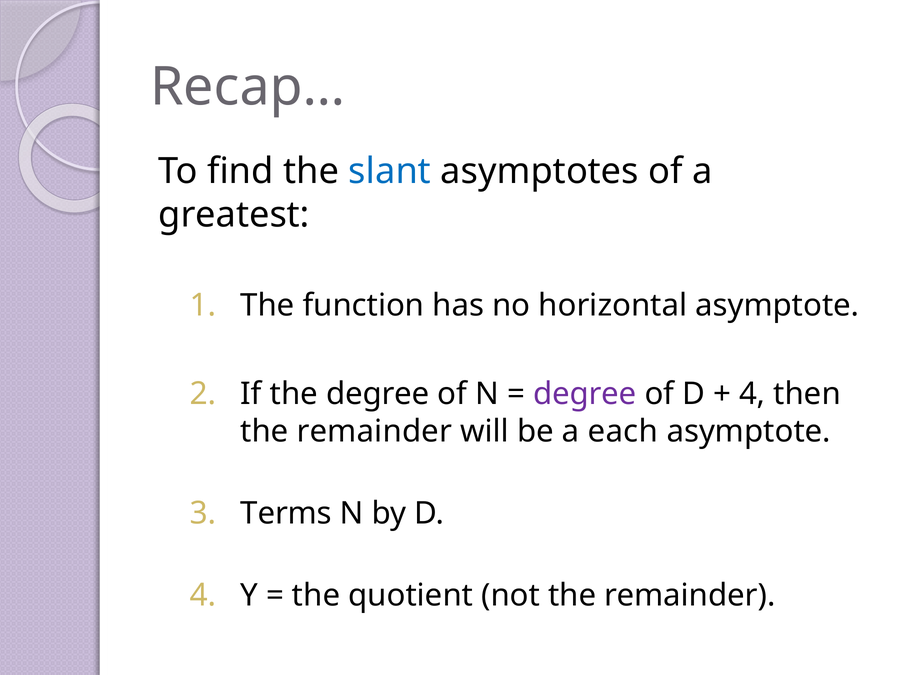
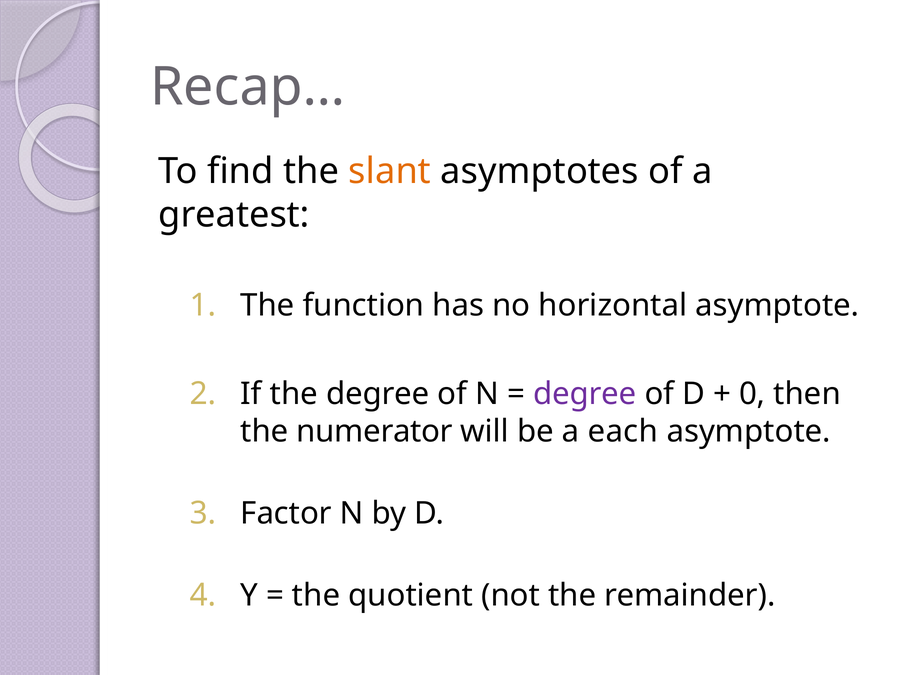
slant colour: blue -> orange (390, 171)
4: 4 -> 0 (752, 394)
remainder: remainder -> numerator (375, 432)
Terms: Terms -> Factor (286, 513)
